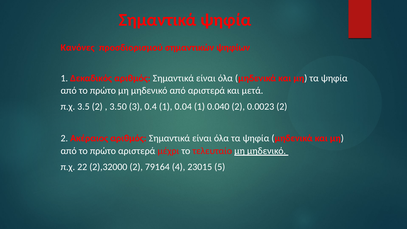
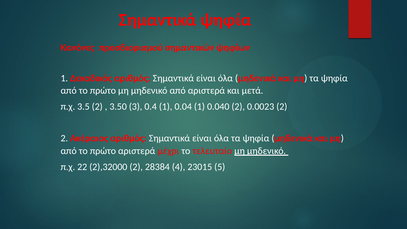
79164: 79164 -> 28384 (157, 167)
